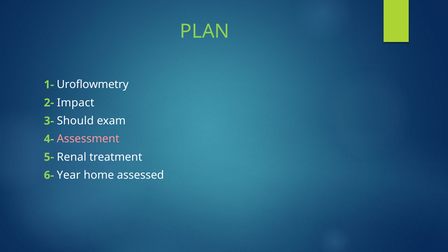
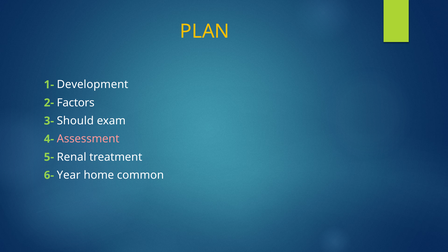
PLAN colour: light green -> yellow (205, 31)
Uroflowmetry: Uroflowmetry -> Development (93, 85)
Impact: Impact -> Factors (76, 103)
assessed: assessed -> common (140, 175)
